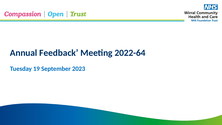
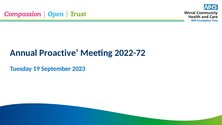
Feedback: Feedback -> Proactive (59, 53)
2022-64: 2022-64 -> 2022-72 (130, 53)
